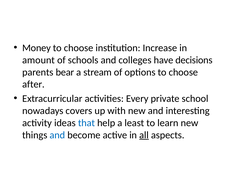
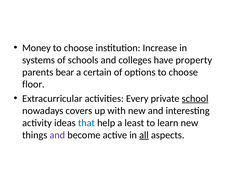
amount: amount -> systems (39, 60)
decisions: decisions -> property (194, 60)
stream: stream -> certain (98, 72)
after: after -> floor (33, 84)
school underline: none -> present (195, 99)
and colour: blue -> purple (57, 135)
